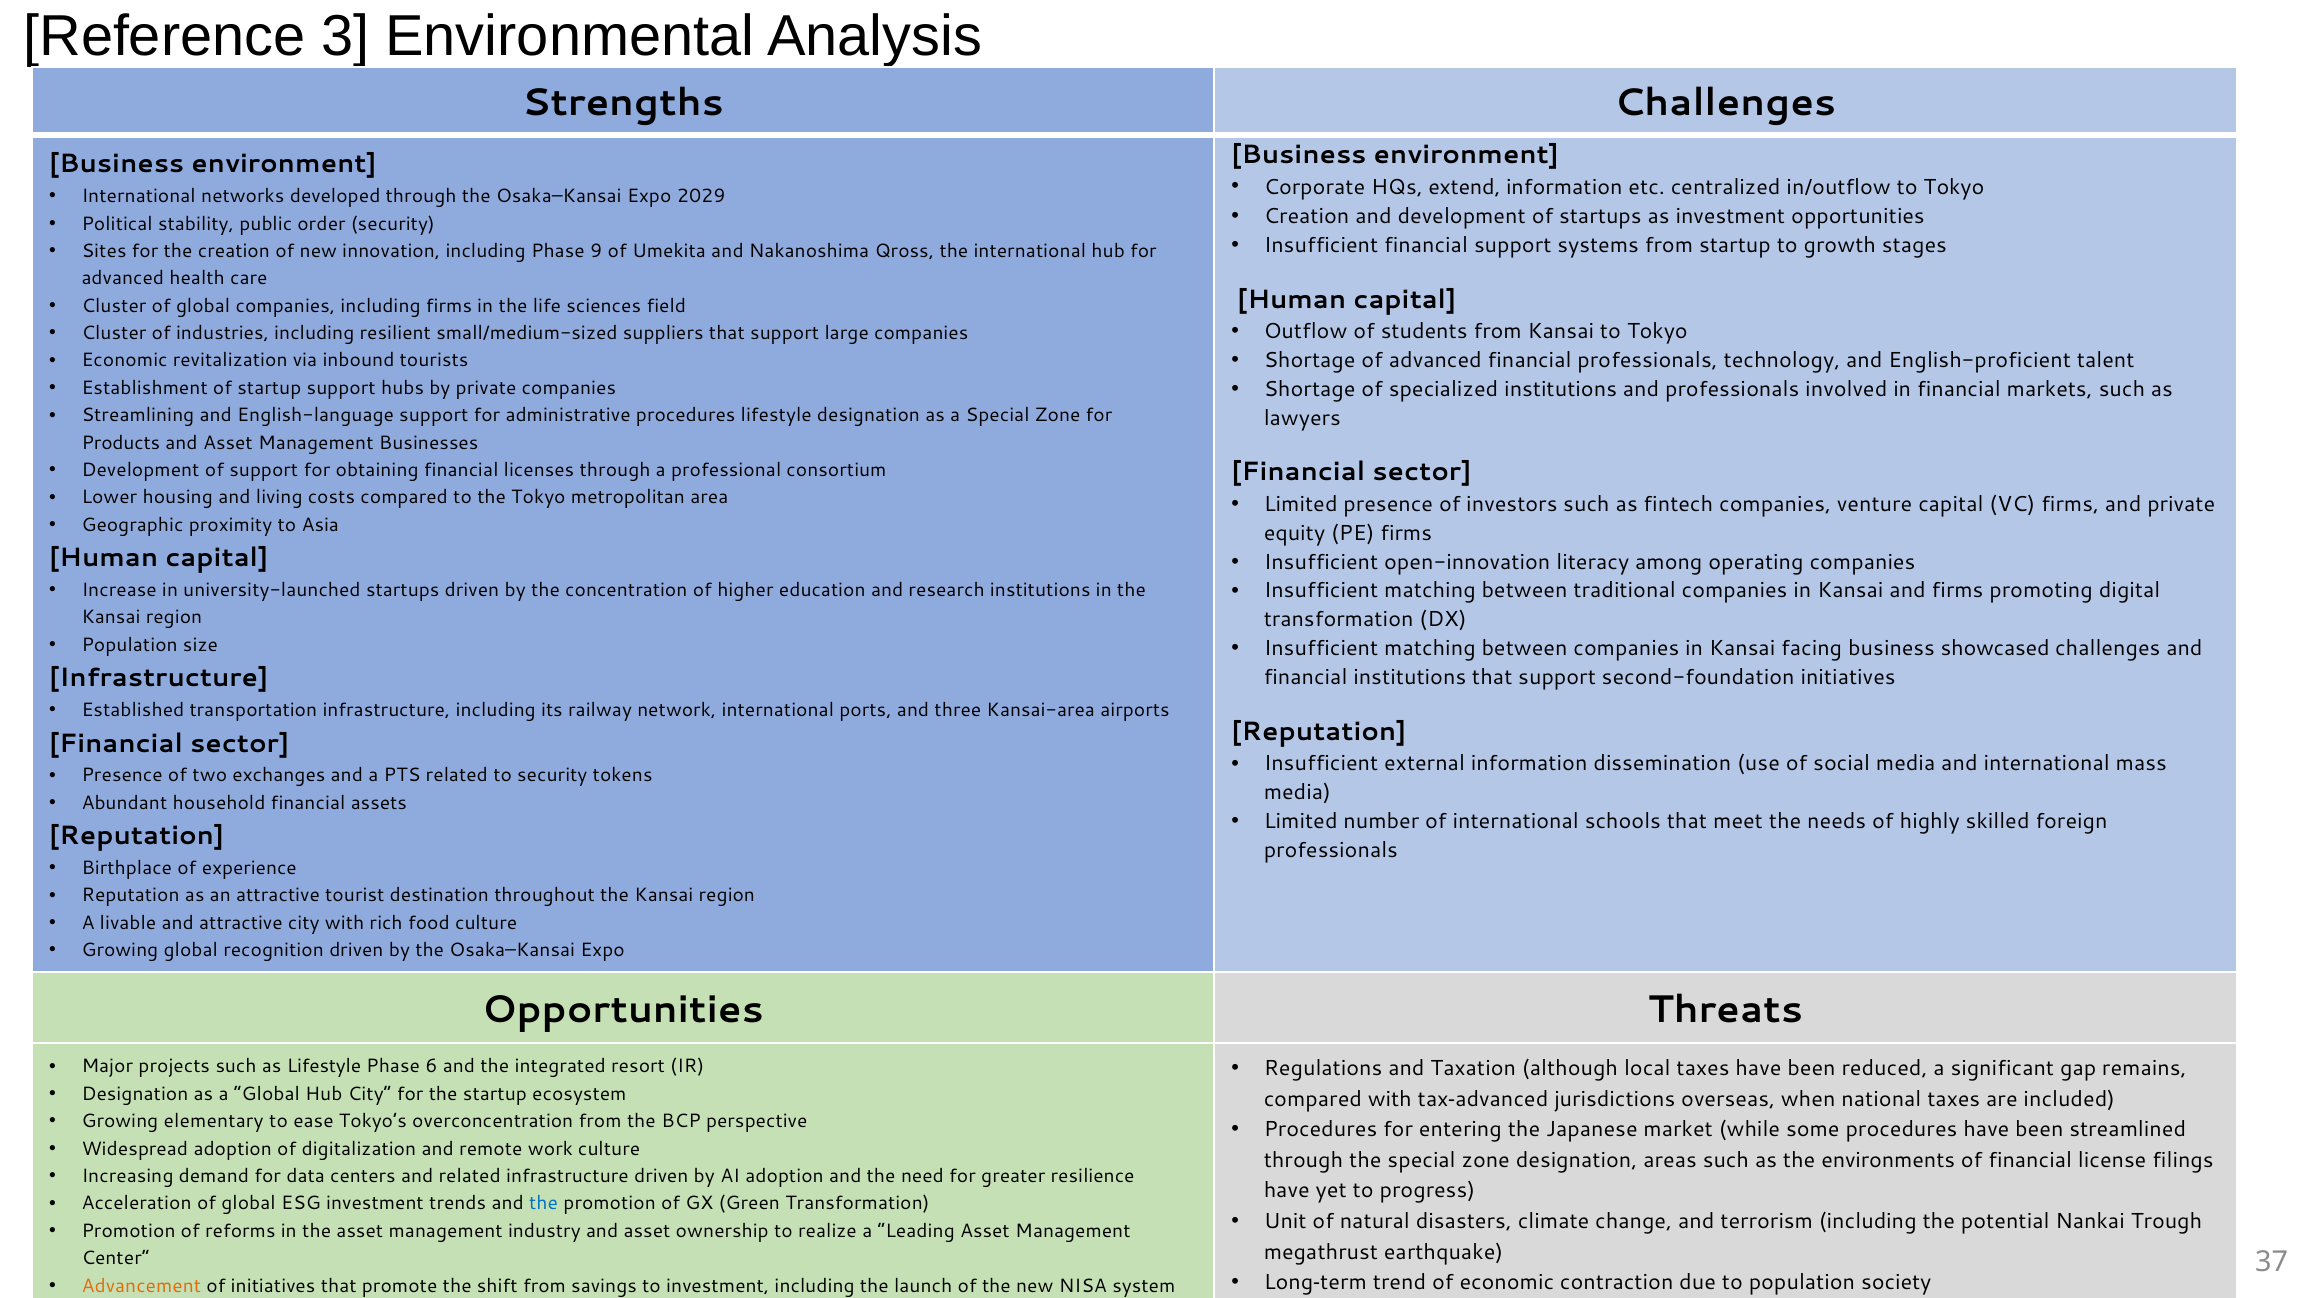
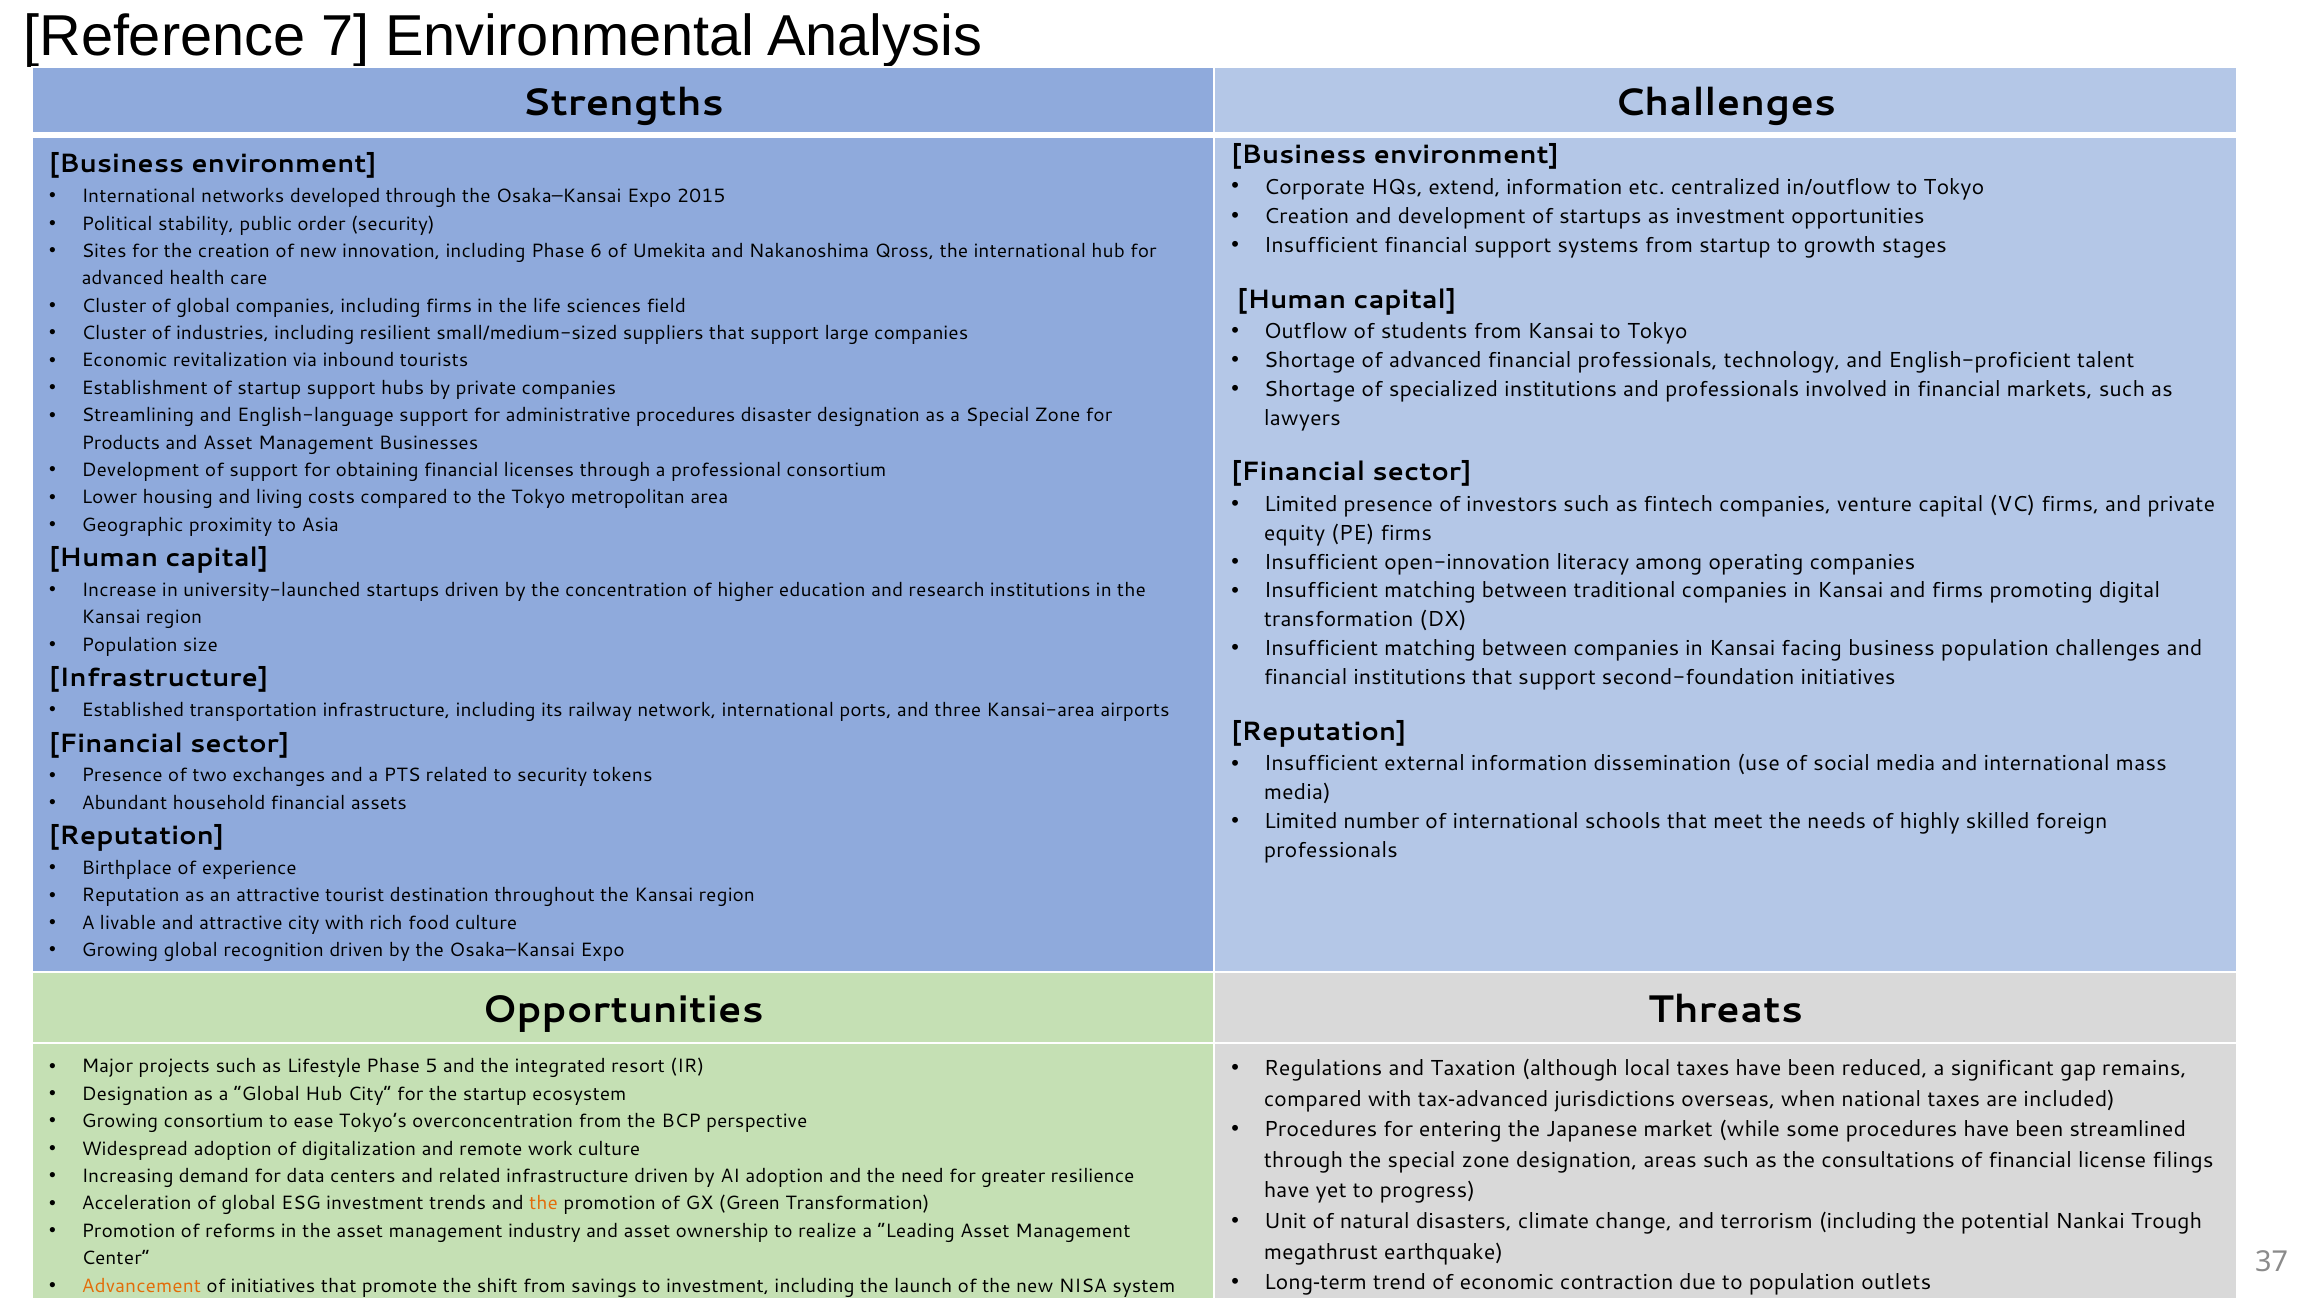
3: 3 -> 7 (345, 37)
2029: 2029 -> 2015 (701, 196)
9: 9 -> 6 (596, 251)
procedures lifestyle: lifestyle -> disaster (776, 416)
business showcased: showcased -> population (1995, 649)
6: 6 -> 5 (432, 1067)
Growing elementary: elementary -> consortium (214, 1122)
environments: environments -> consultations (1888, 1160)
the colour: blue -> orange (544, 1204)
society: society -> outlets (1896, 1283)
